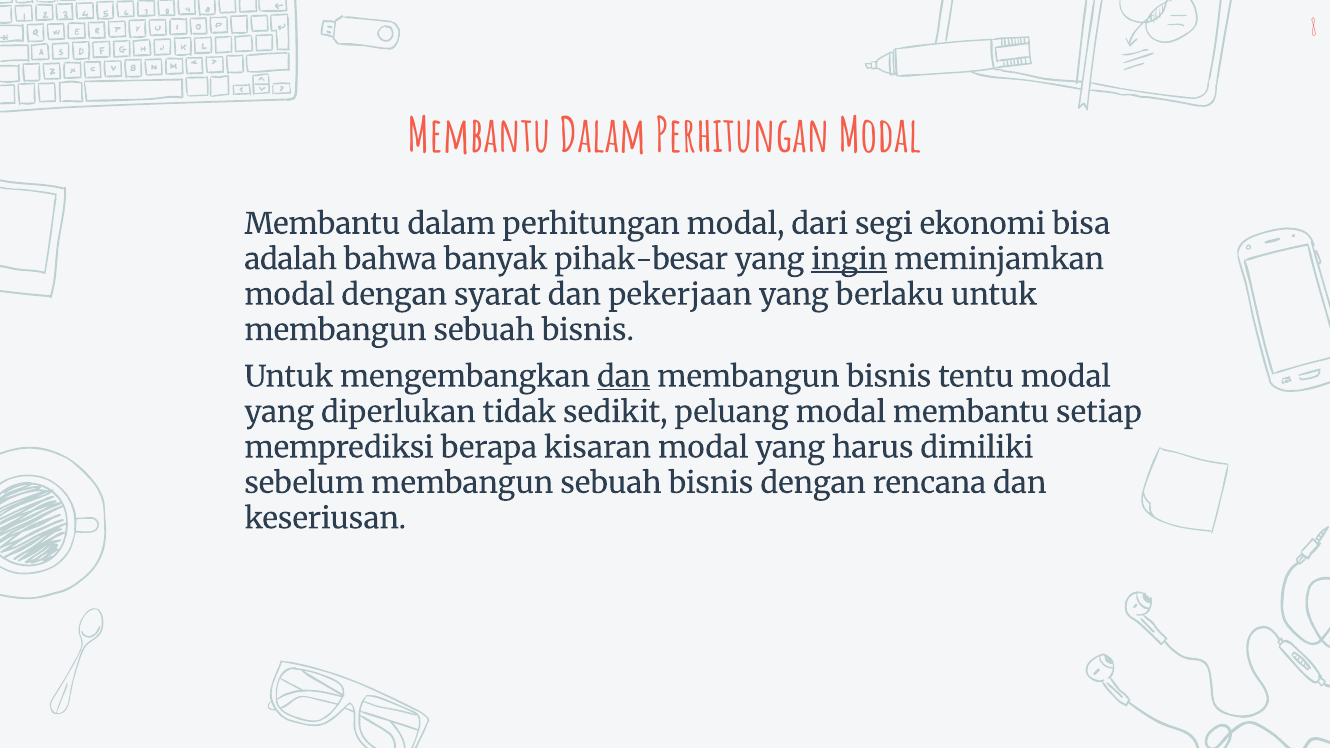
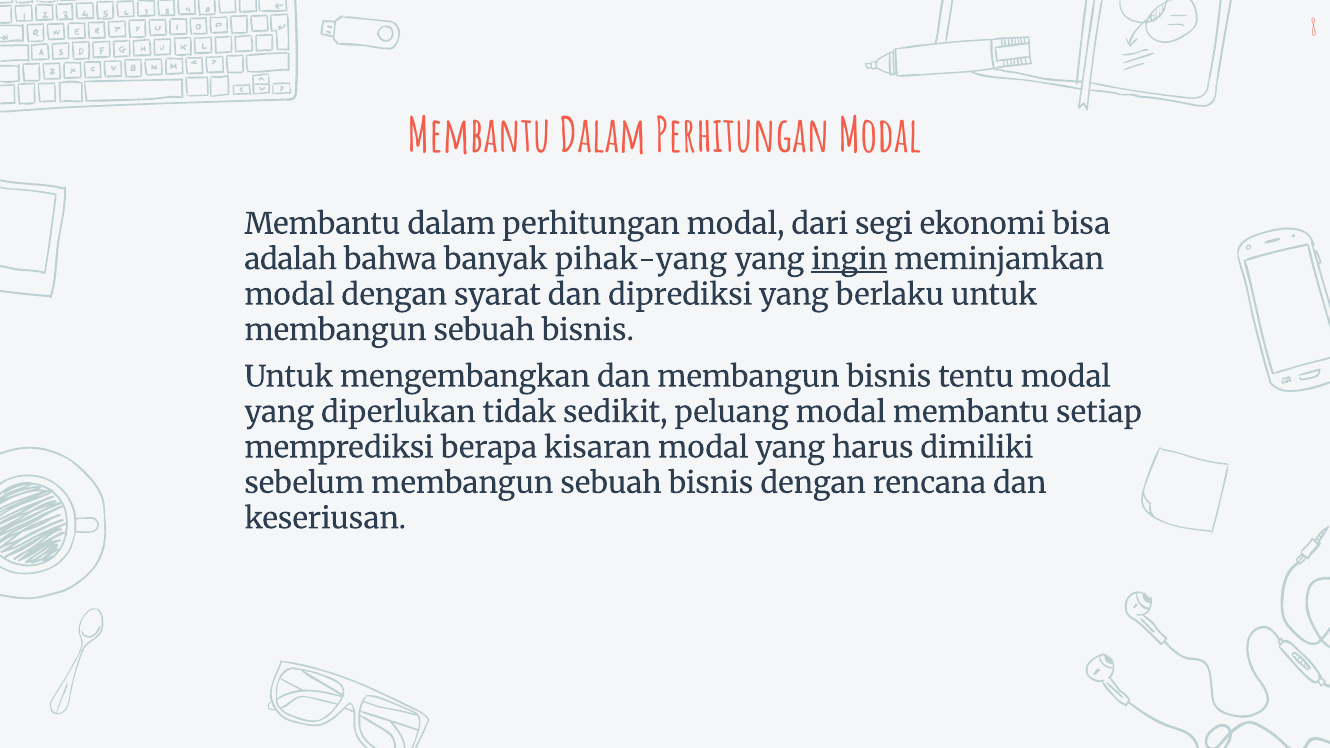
pihak-besar: pihak-besar -> pihak-yang (641, 260)
pekerjaan: pekerjaan -> diprediksi (680, 295)
dan underline: present -> none (624, 377)
